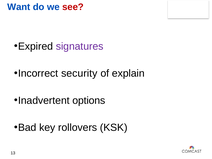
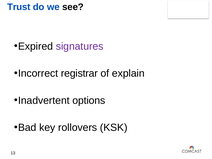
Want: Want -> Trust (19, 7)
see colour: red -> black (73, 7)
security: security -> registrar (79, 73)
